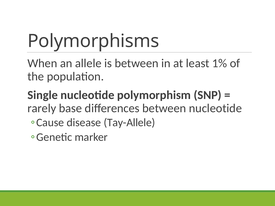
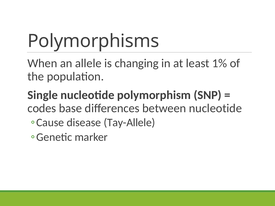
is between: between -> changing (137, 63)
rarely: rarely -> codes (42, 108)
